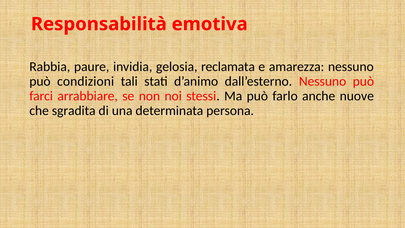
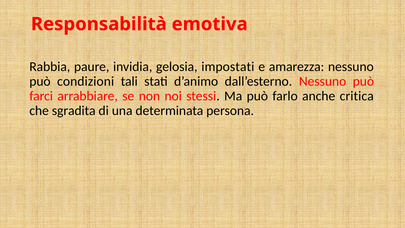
reclamata: reclamata -> impostati (228, 67)
nuove: nuove -> critica (357, 96)
